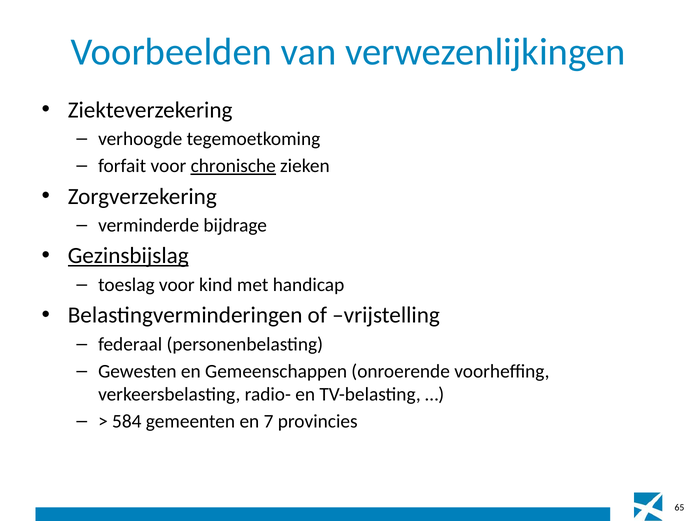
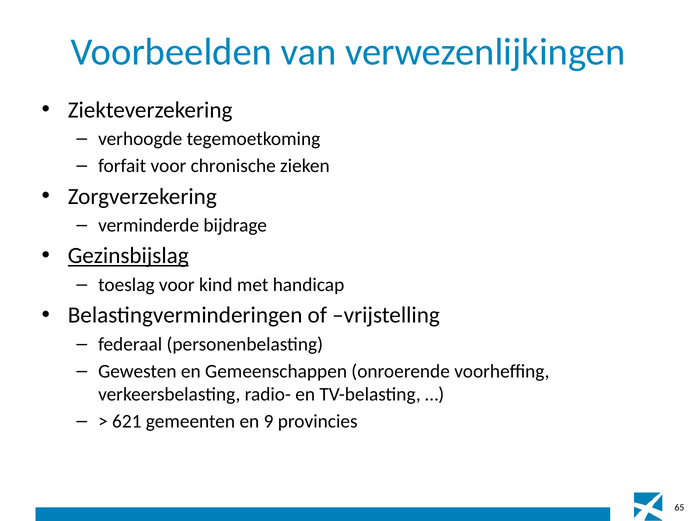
chronische underline: present -> none (233, 166)
584: 584 -> 621 (127, 422)
7: 7 -> 9 (269, 422)
